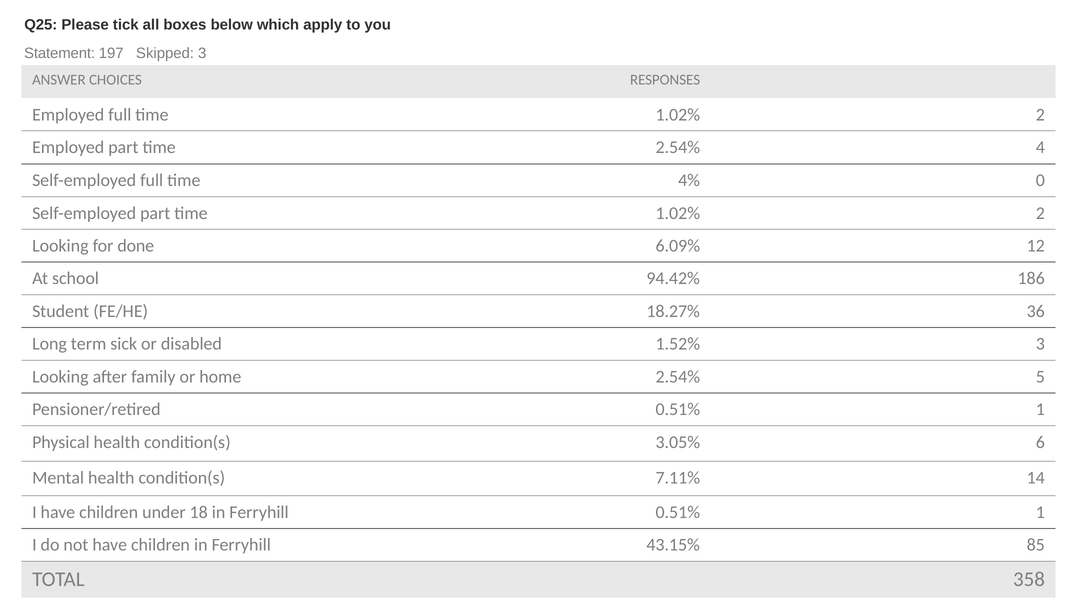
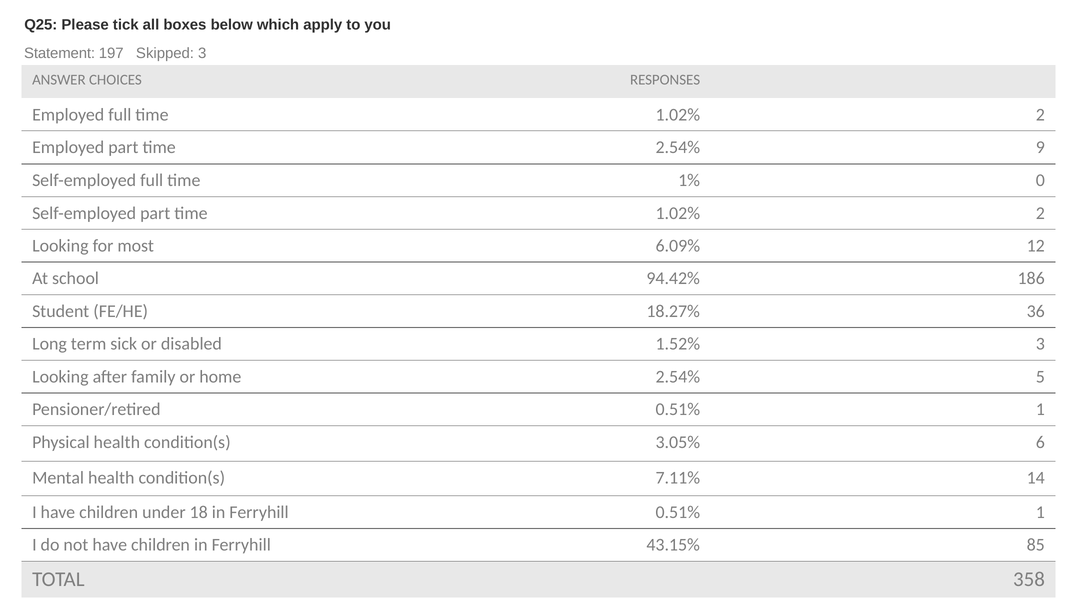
4: 4 -> 9 (1040, 147)
4%: 4% -> 1% (689, 180)
done: done -> most (136, 246)
